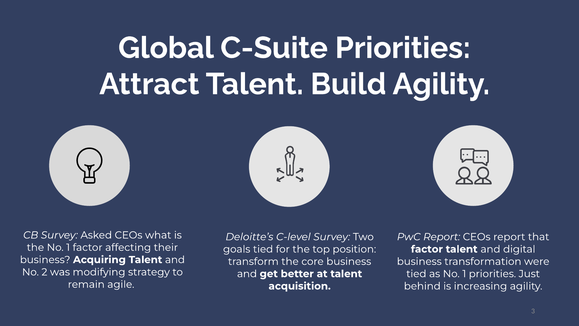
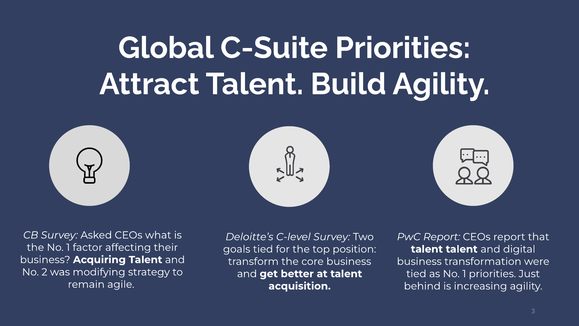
factor: factor -> talent (427, 249)
